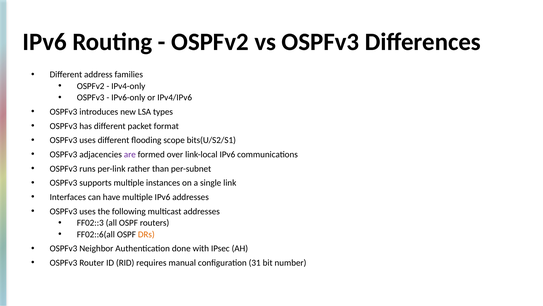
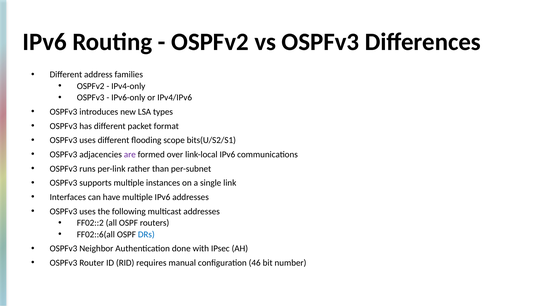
FF02::3: FF02::3 -> FF02::2 (90, 223)
DRs colour: orange -> blue (146, 234)
31: 31 -> 46 (255, 262)
